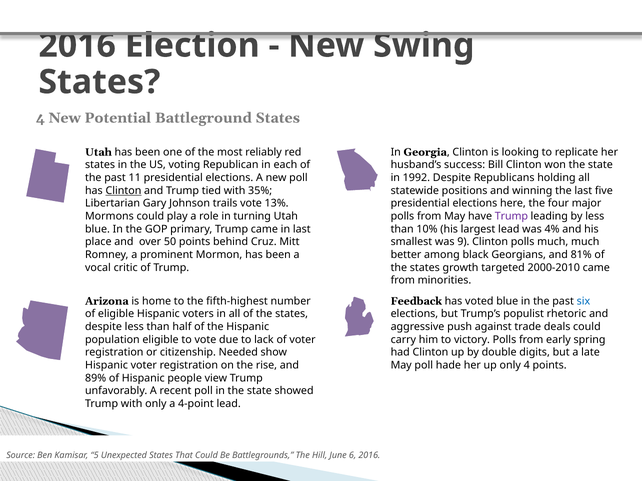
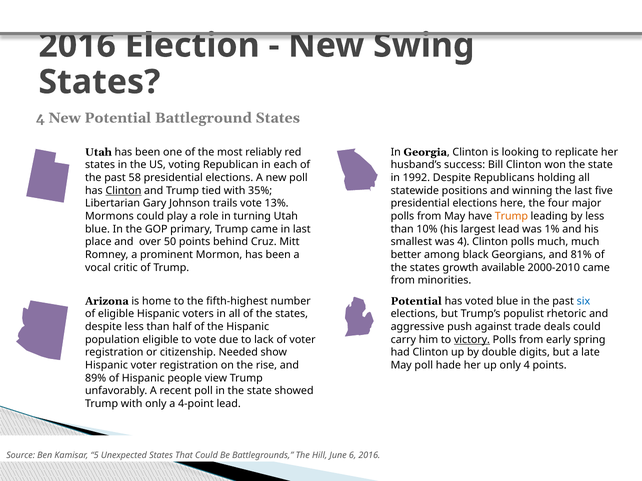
11: 11 -> 58 (135, 178)
Trump colour: purple -> orange (511, 216)
4%: 4% -> 1% (552, 229)
was 9: 9 -> 4 (463, 242)
targeted: targeted -> available (503, 268)
Feedback: Feedback -> Potential (416, 301)
victory underline: none -> present (472, 340)
